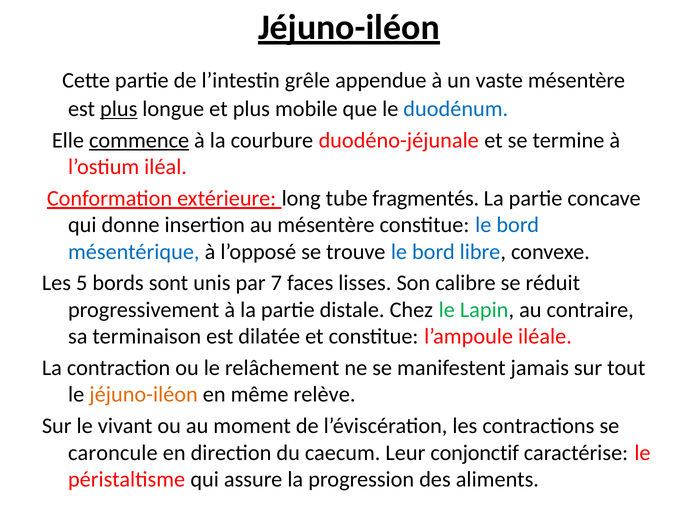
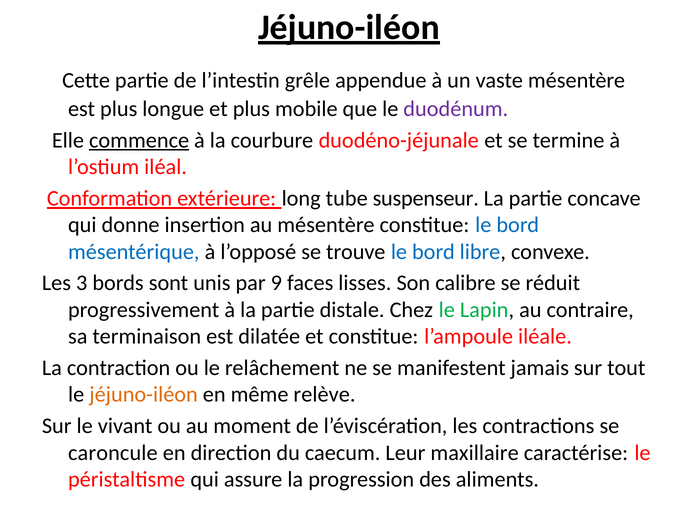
plus underline: present -> none (119, 109)
duodénum colour: blue -> purple (456, 109)
fragmentés: fragmentés -> suspenseur (426, 199)
5: 5 -> 3 (82, 283)
7: 7 -> 9 (276, 283)
conjonctif: conjonctif -> maxillaire (475, 453)
